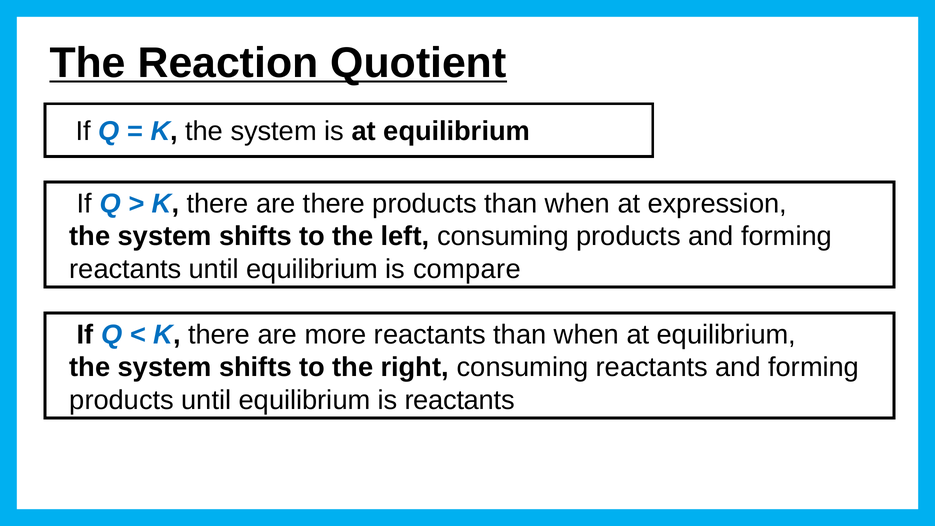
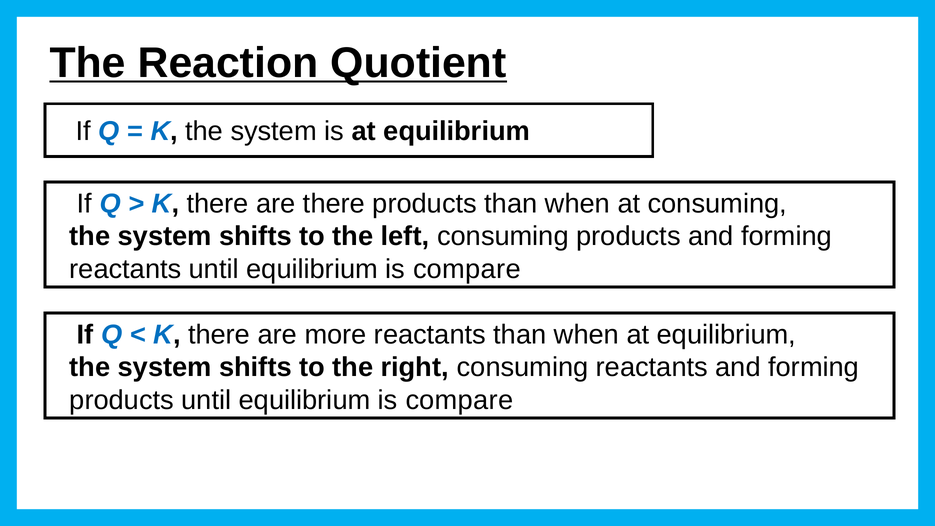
at expression: expression -> consuming (717, 204)
reactants: reactants -> compare (459, 400)
